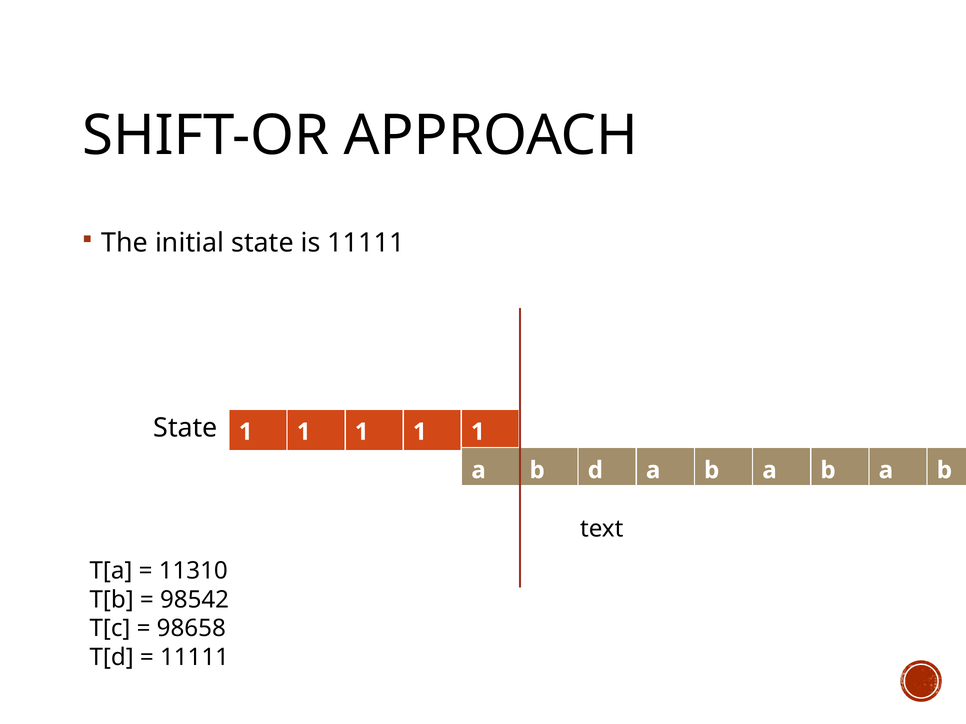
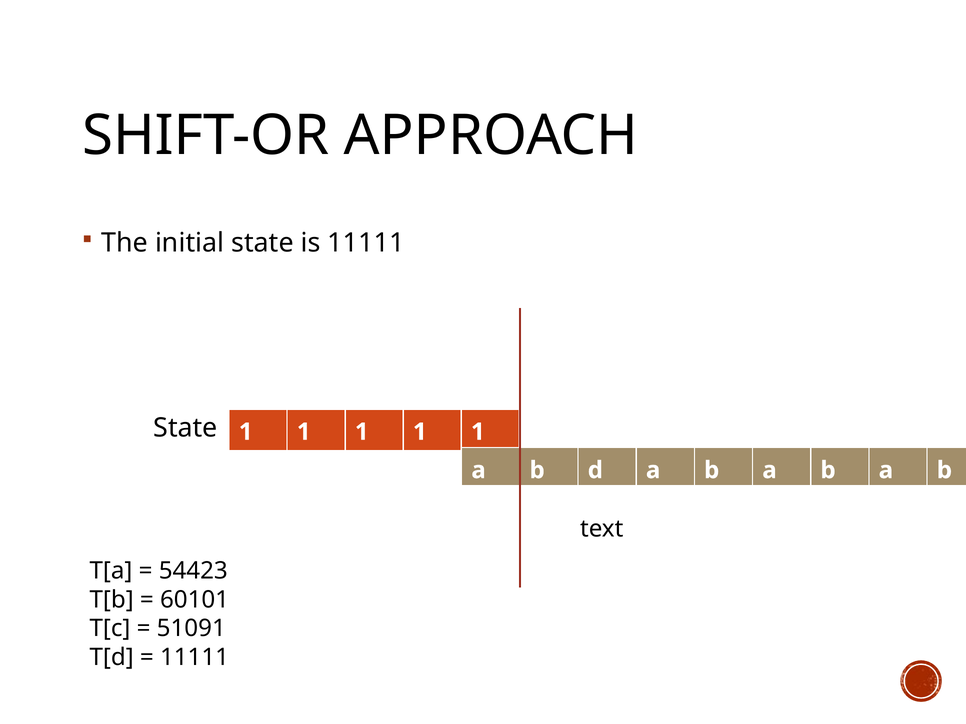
11310: 11310 -> 54423 (193, 571)
98542: 98542 -> 60101 (195, 600)
98658: 98658 -> 51091 (191, 629)
